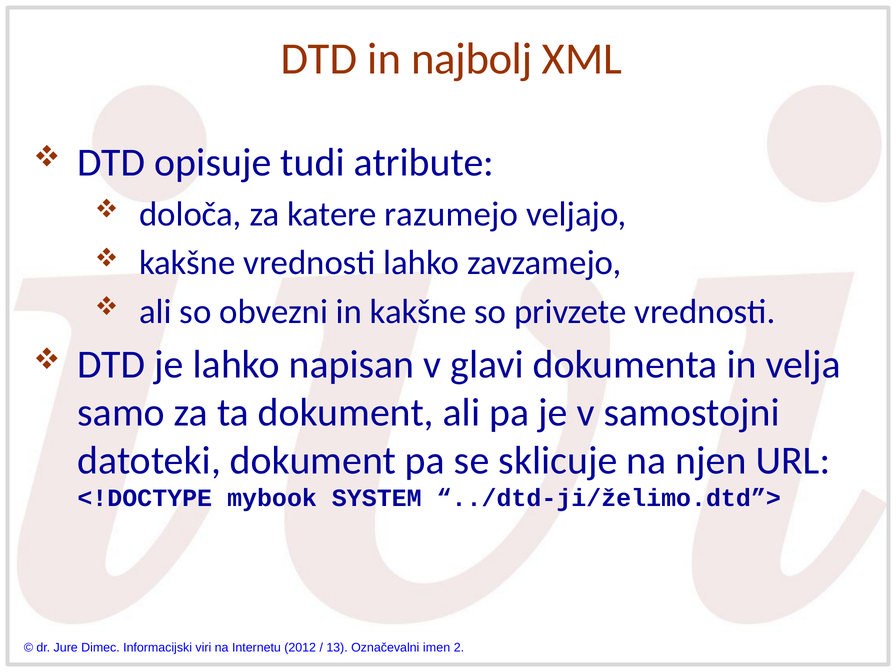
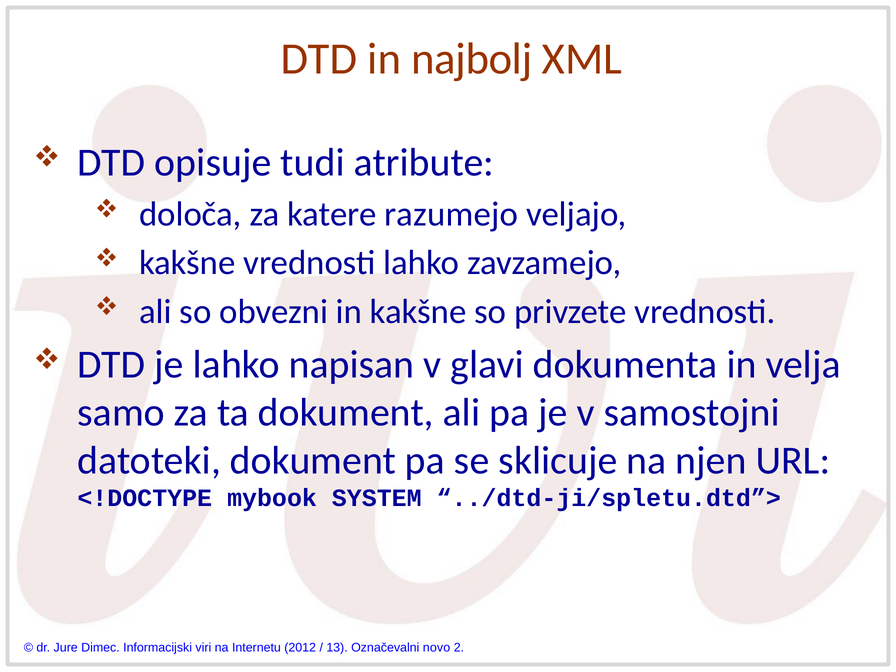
../dtd-ji/želimo.dtd”>: ../dtd-ji/želimo.dtd”> -> ../dtd-ji/spletu.dtd”> (609, 498)
imen: imen -> novo (437, 648)
